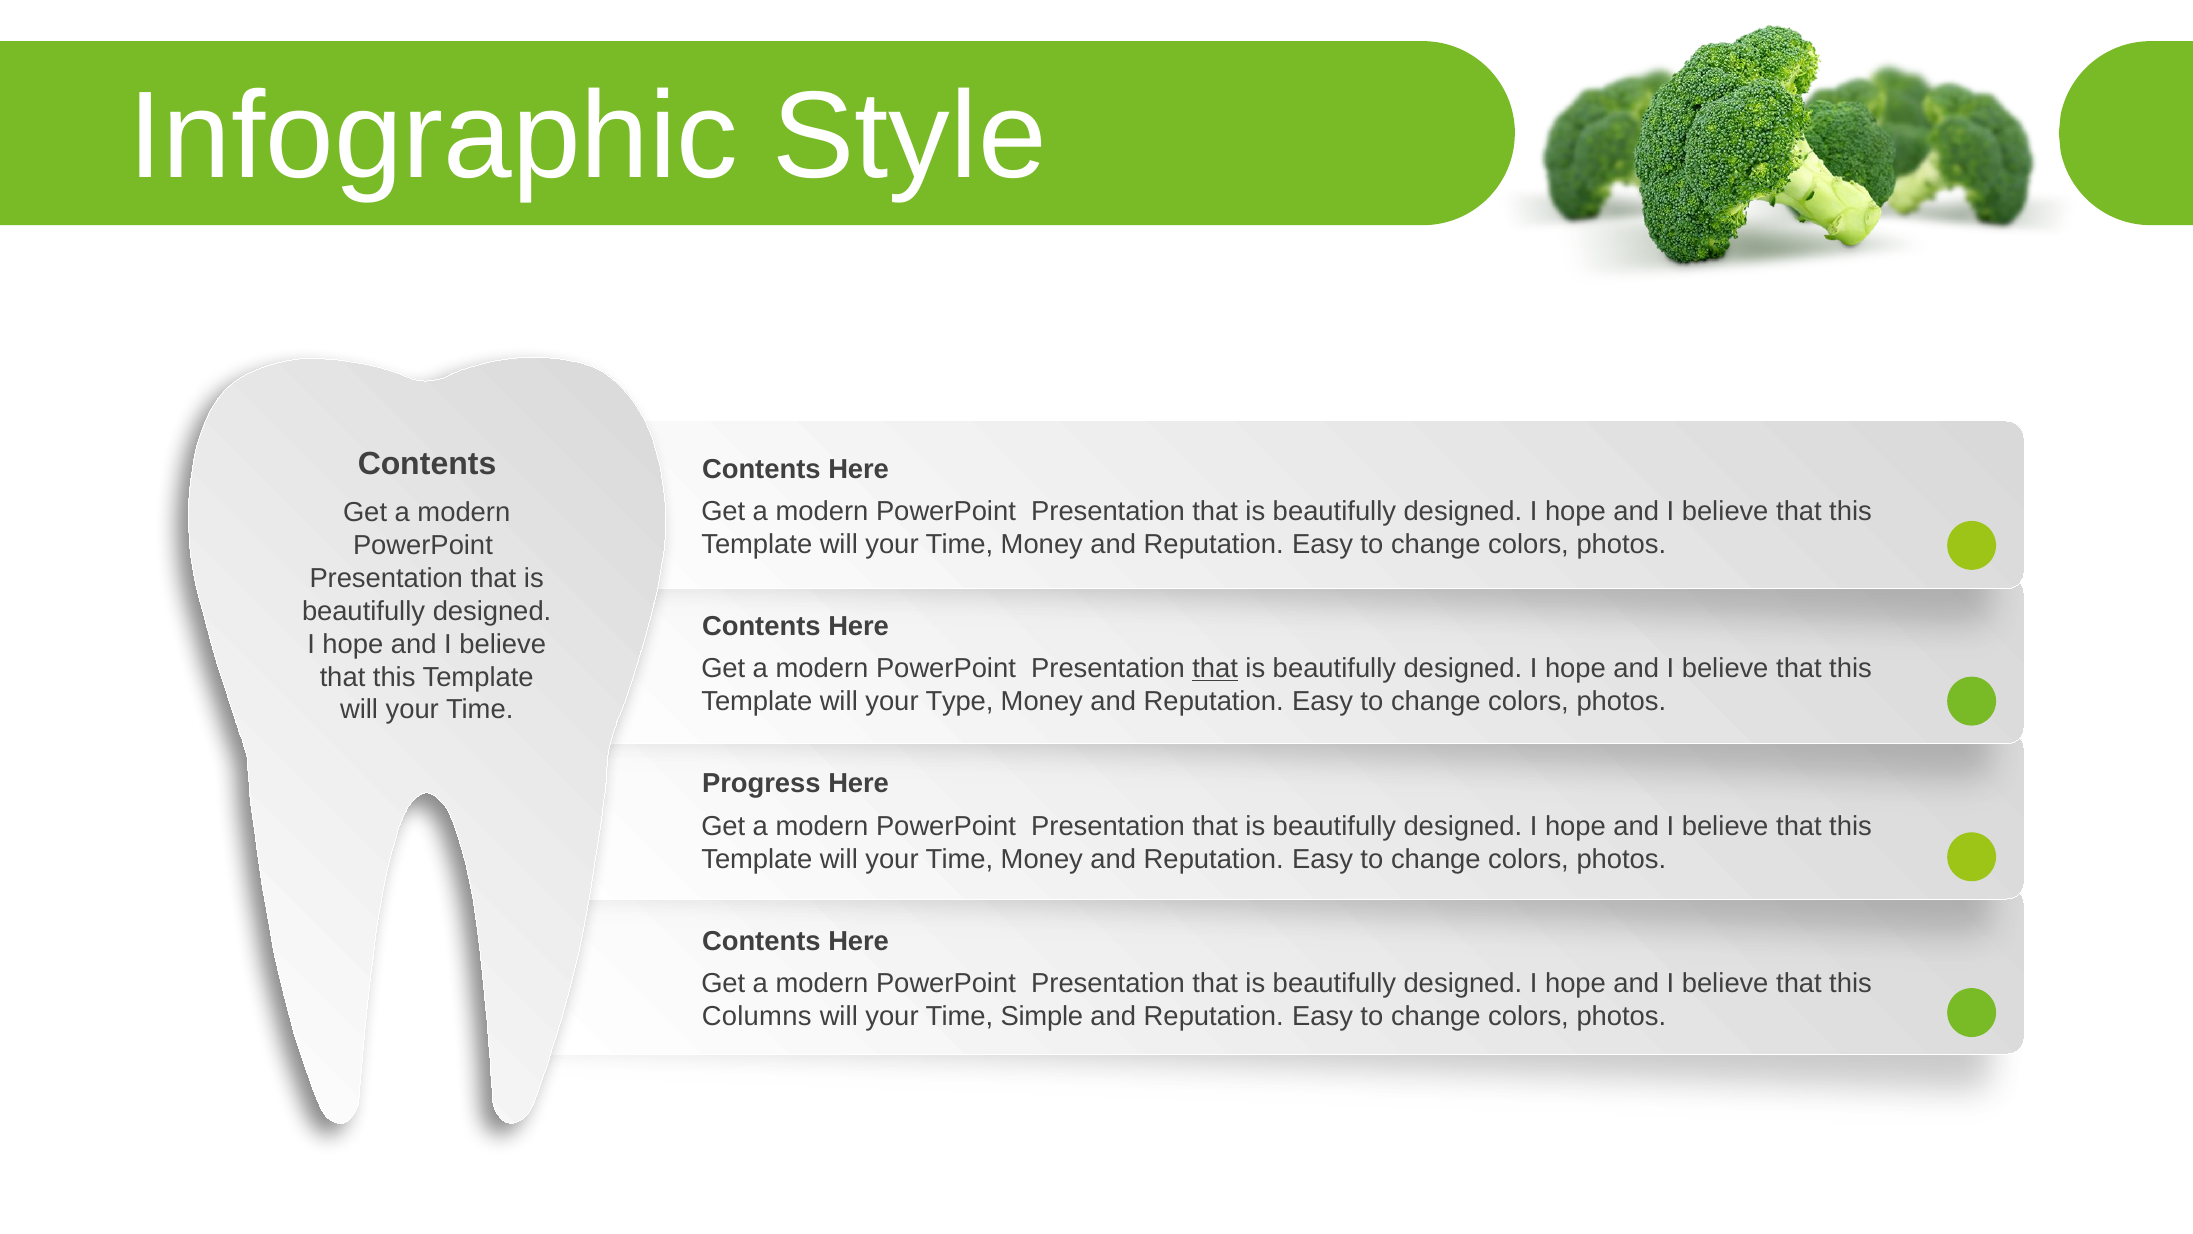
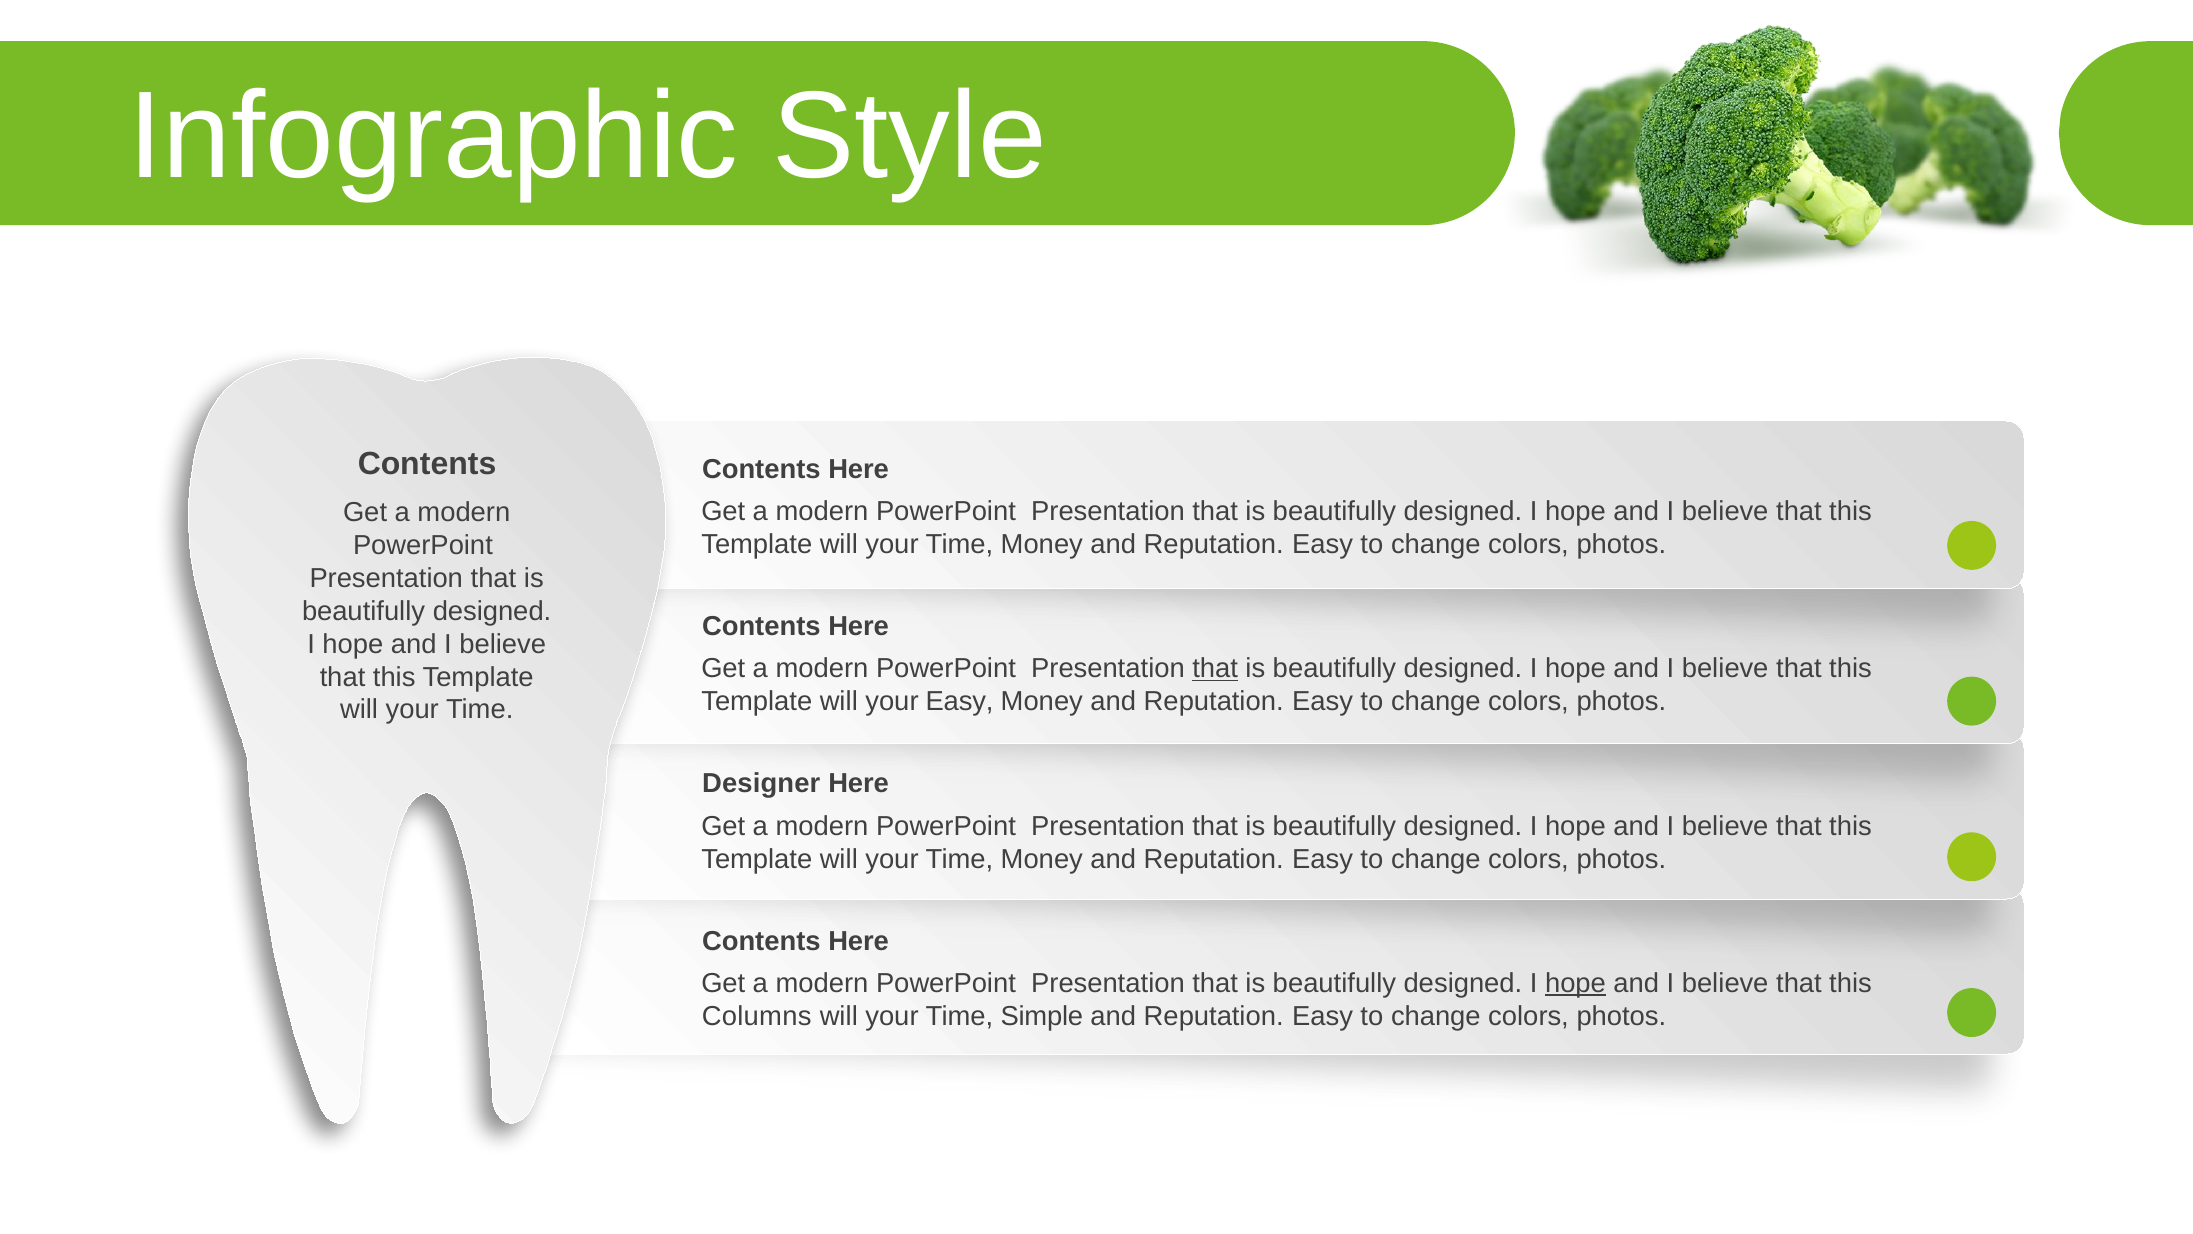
your Type: Type -> Easy (960, 701)
Progress: Progress -> Designer (761, 783)
hope underline: none -> present (1575, 983)
